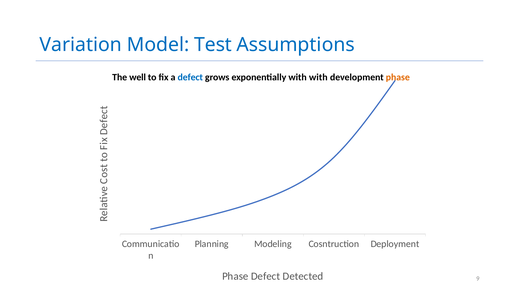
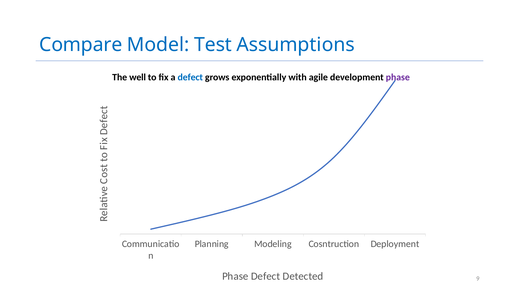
Variation: Variation -> Compare (81, 45)
with with: with -> agile (318, 77)
phase colour: orange -> purple (398, 77)
